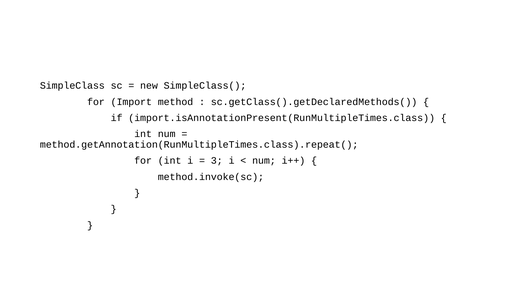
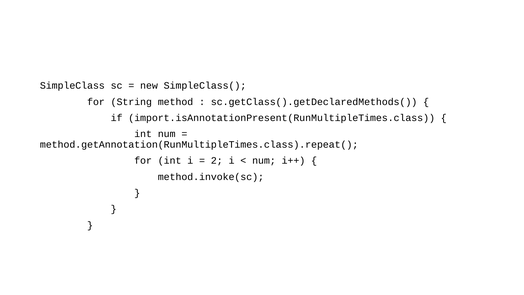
Import: Import -> String (131, 102)
3: 3 -> 2 (217, 161)
